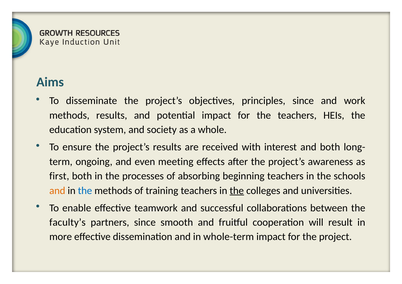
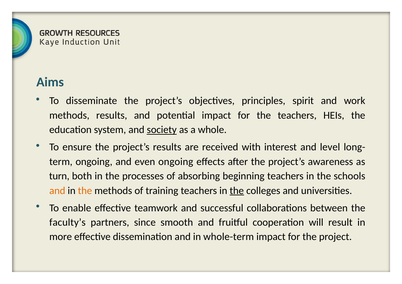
principles since: since -> spirit (303, 101)
society underline: none -> present (162, 130)
and both: both -> level (330, 147)
even meeting: meeting -> ongoing (176, 162)
first: first -> turn (59, 176)
the colour: blue -> orange (85, 191)
